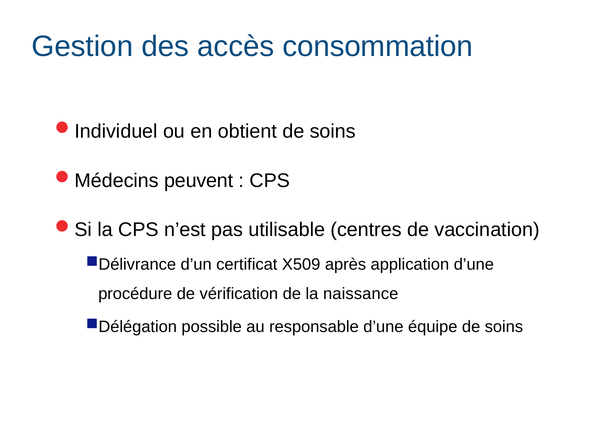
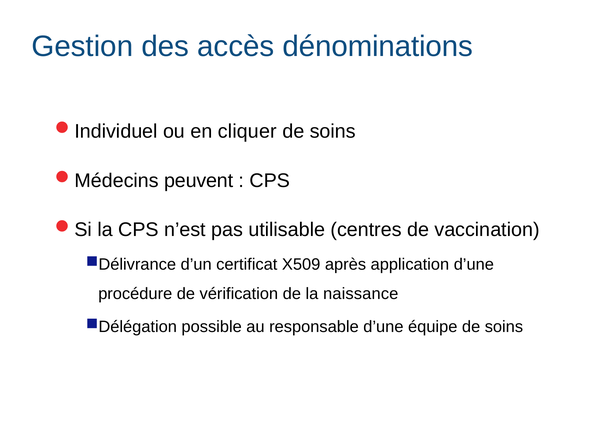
consommation: consommation -> dénominations (378, 47)
obtient: obtient -> cliquer (247, 131)
